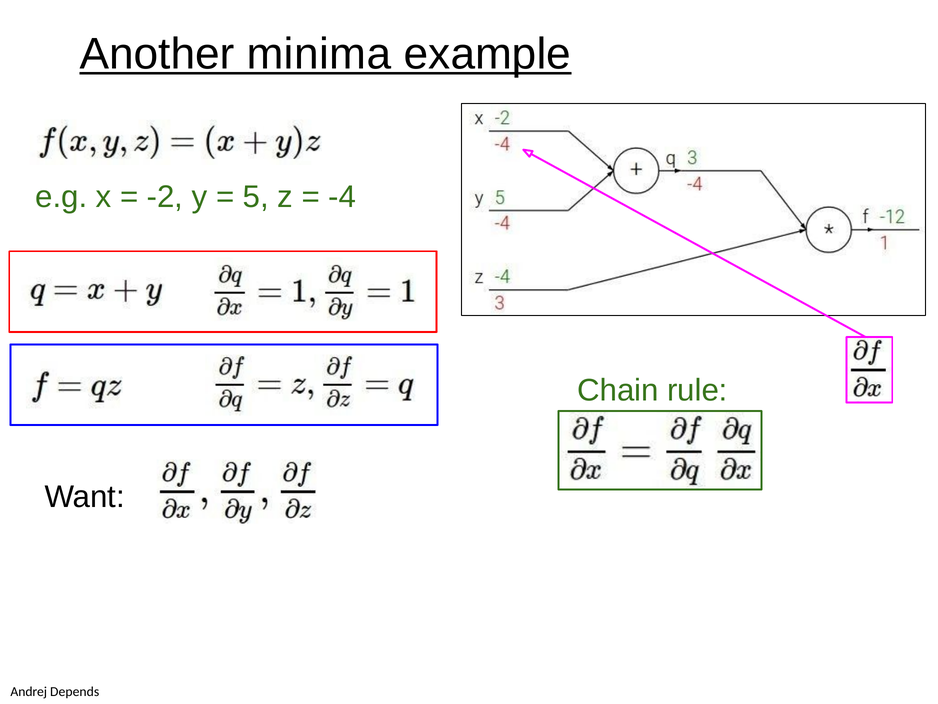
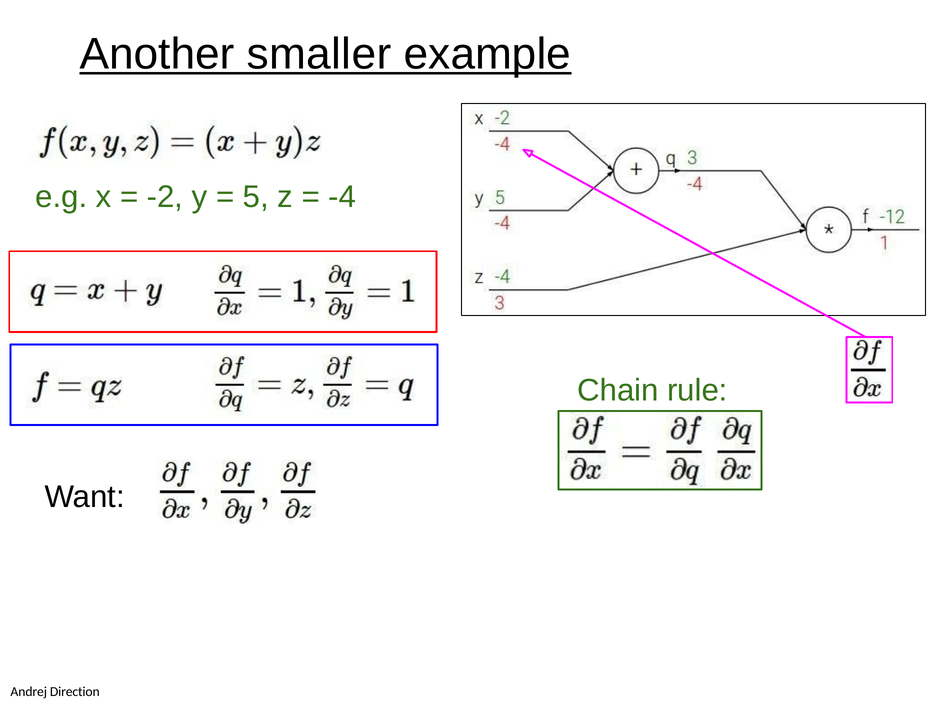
minima: minima -> smaller (319, 54)
Depends: Depends -> Direction (75, 691)
